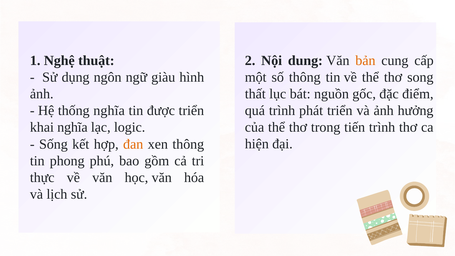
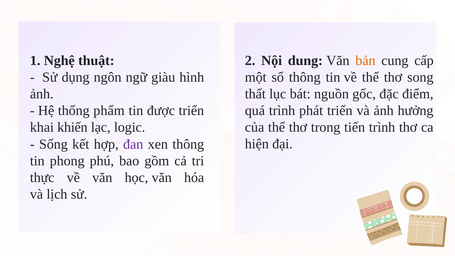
thống nghĩa: nghĩa -> phẩm (109, 111)
khai nghĩa: nghĩa -> khiến (72, 127)
đan colour: orange -> purple (133, 144)
